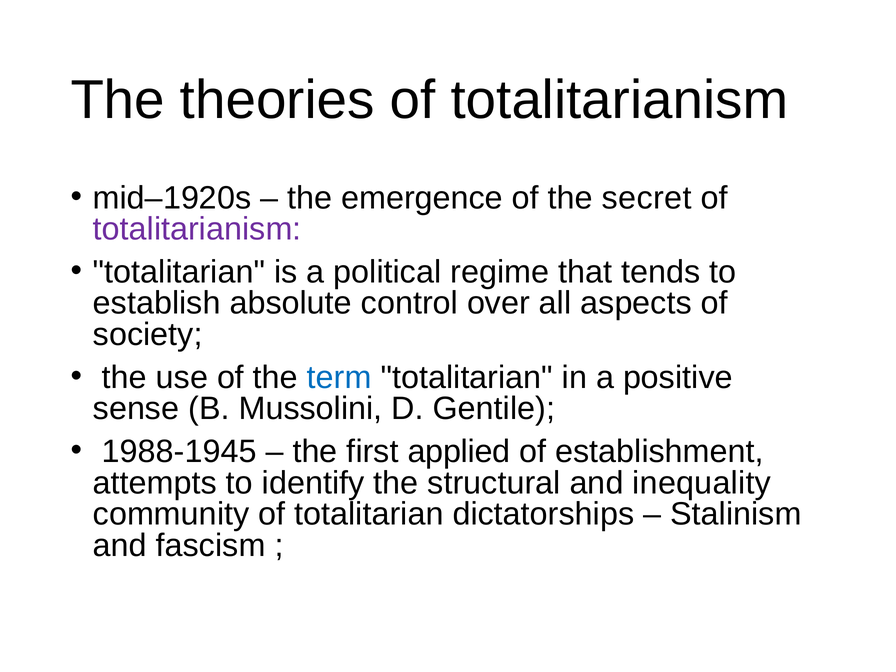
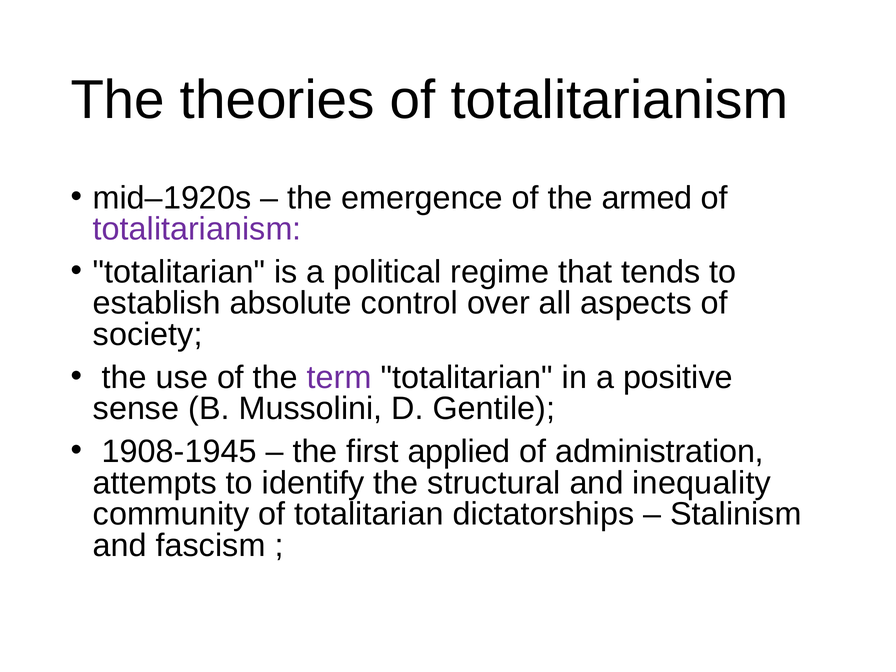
secret: secret -> armed (647, 198)
term colour: blue -> purple (339, 377)
1988-1945: 1988-1945 -> 1908-1945 (179, 451)
establishment: establishment -> administration (660, 451)
